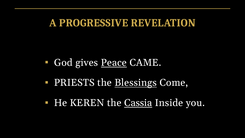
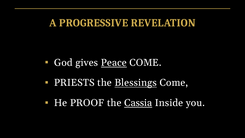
Peace CAME: CAME -> COME (146, 62)
KEREN: KEREN -> PROOF (87, 103)
